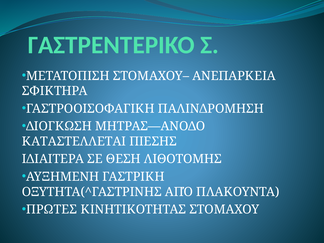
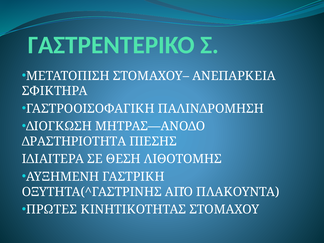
ΚΑΤΑΣΤΕΛΛΕΤΑΙ: ΚΑΤΑΣΤΕΛΛΕΤΑΙ -> ΔΡΑΣΤΗΡΙΟΤΗΤΑ (74, 141)
